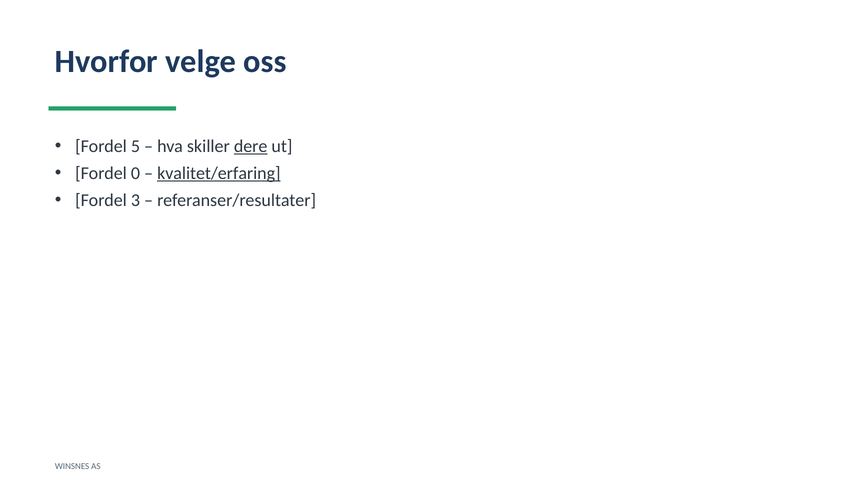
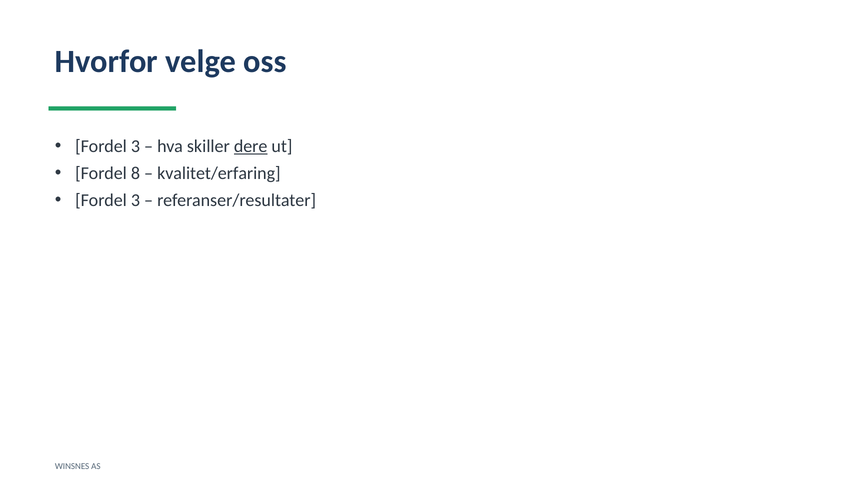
5: 5 -> 3 (135, 146)
0: 0 -> 8 (135, 173)
kvalitet/erfaring underline: present -> none (219, 173)
